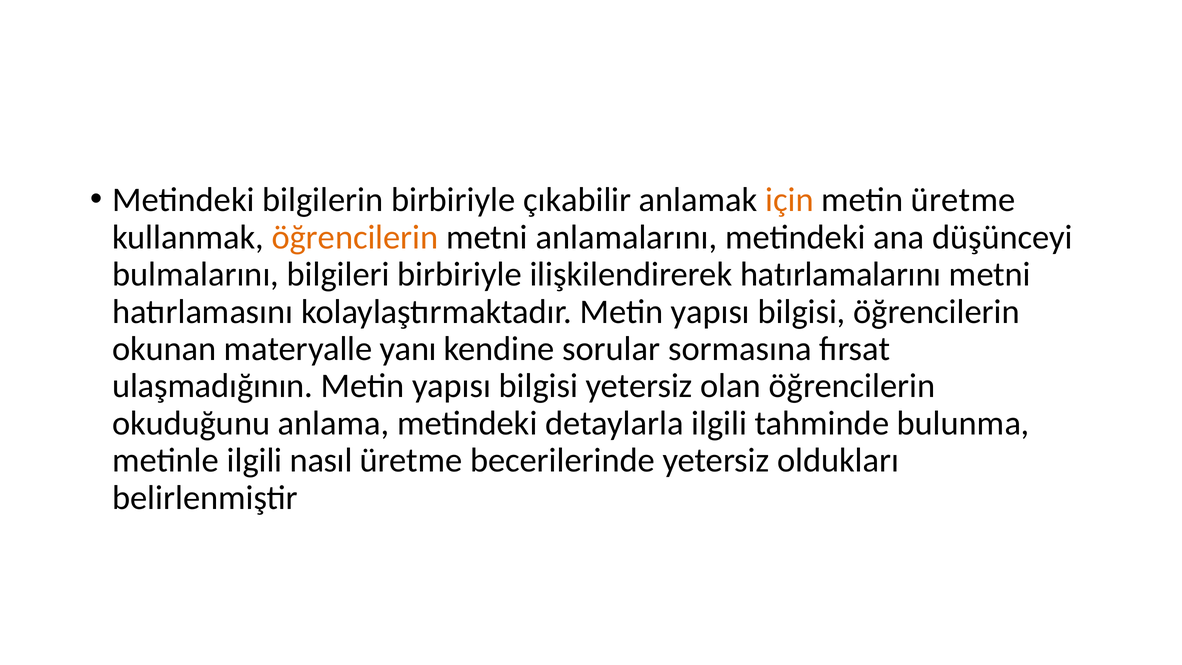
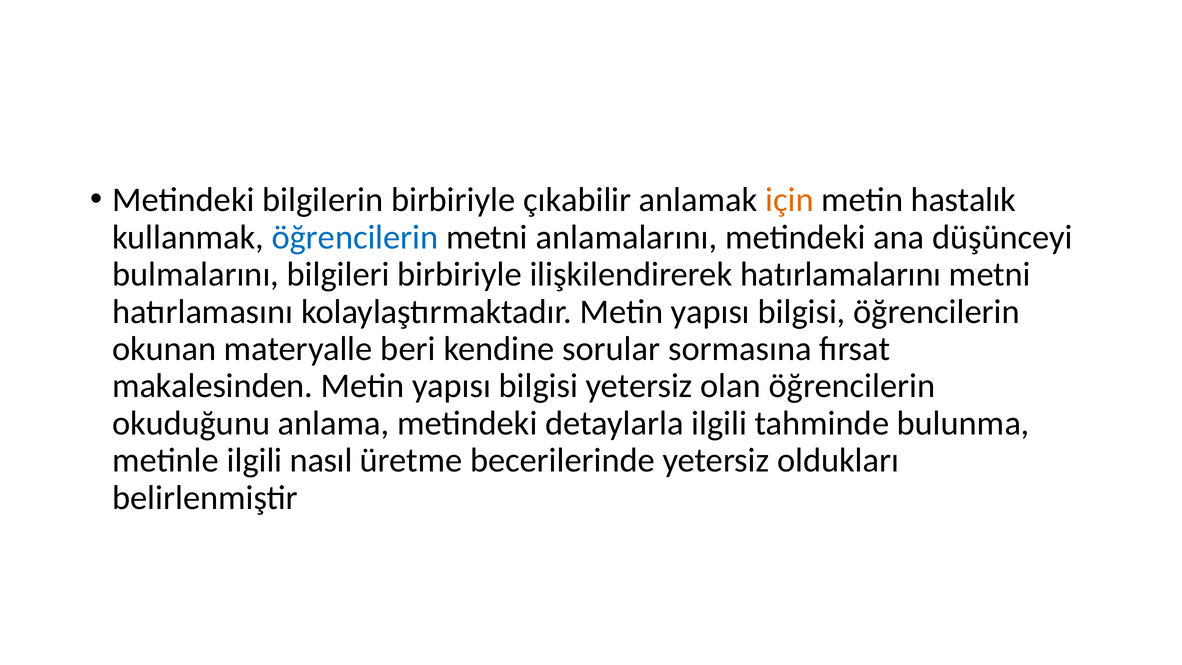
metin üretme: üretme -> hastalık (963, 200)
öğrencilerin colour: orange -> blue (355, 237)
yanı: yanı -> beri (408, 349)
ulaşmadığının: ulaşmadığının -> makalesinden (213, 386)
